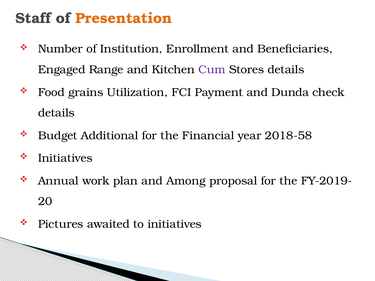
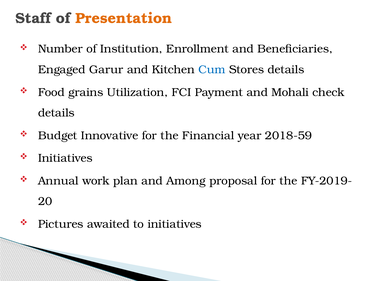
Range: Range -> Garur (106, 70)
Cum colour: purple -> blue (212, 70)
Dunda: Dunda -> Mohali (290, 92)
Additional: Additional -> Innovative (110, 136)
2018-58: 2018-58 -> 2018-59 (288, 136)
